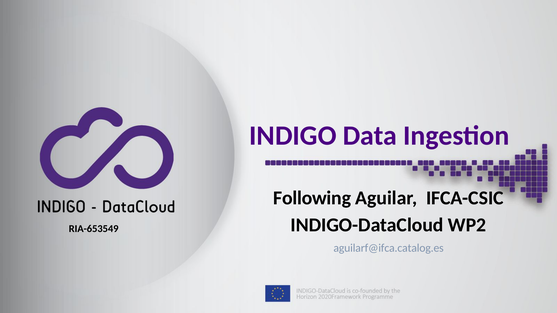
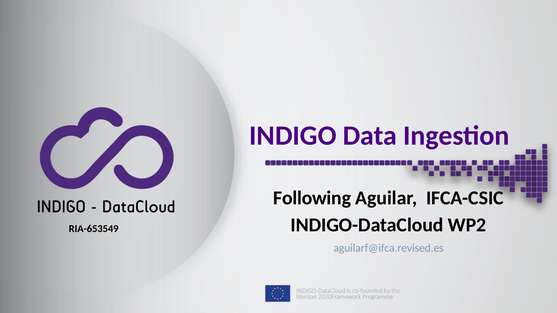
aguilarf@ifca.catalog.es: aguilarf@ifca.catalog.es -> aguilarf@ifca.revised.es (389, 248)
